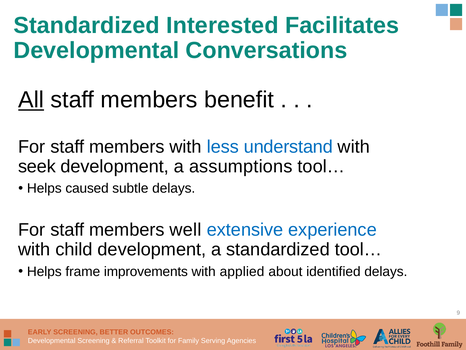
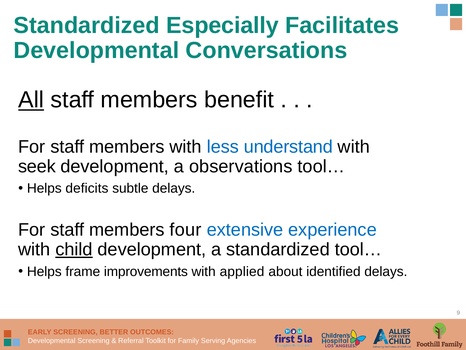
Interested: Interested -> Especially (223, 25)
assumptions: assumptions -> observations (241, 166)
caused: caused -> deficits (87, 188)
well: well -> four (186, 230)
child underline: none -> present (74, 249)
